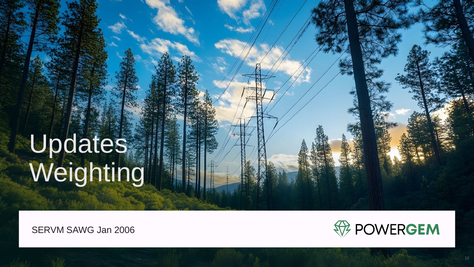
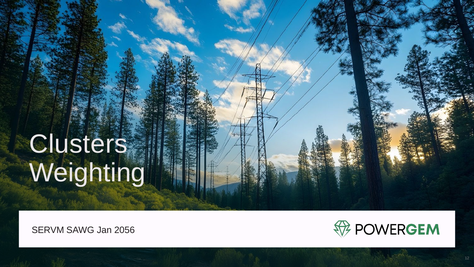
Updates: Updates -> Clusters (78, 144)
2006: 2006 -> 2056 (125, 230)
